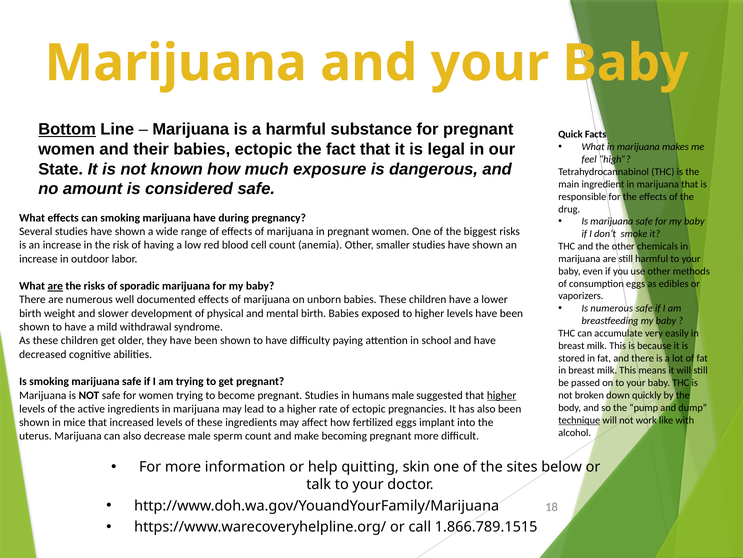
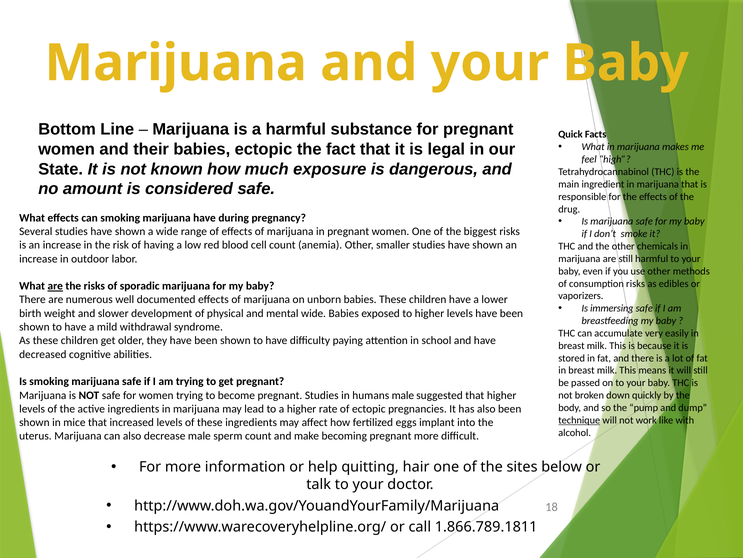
Bottom underline: present -> none (67, 129)
consumption eggs: eggs -> risks (636, 283)
Is numerous: numerous -> immersing (612, 308)
mental birth: birth -> wide (314, 313)
higher underline: present -> none (502, 395)
skin: skin -> hair (416, 466)
1.866.789.1515: 1.866.789.1515 -> 1.866.789.1811 (486, 526)
